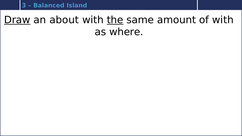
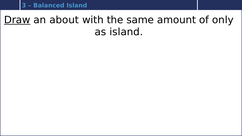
the underline: present -> none (115, 20)
of with: with -> only (223, 20)
as where: where -> island (126, 32)
